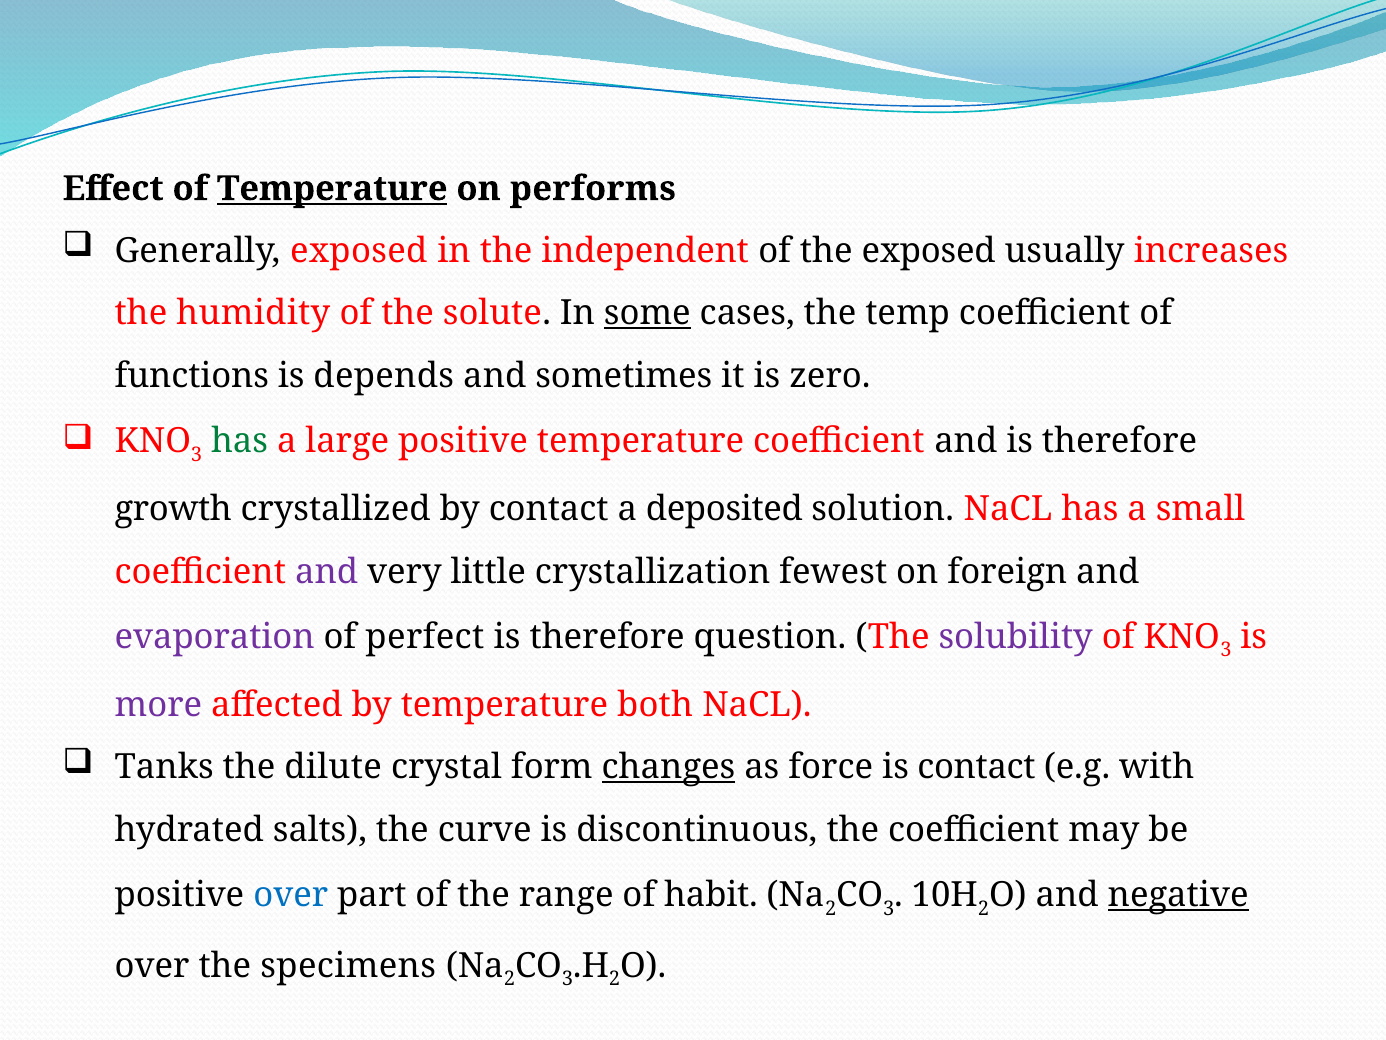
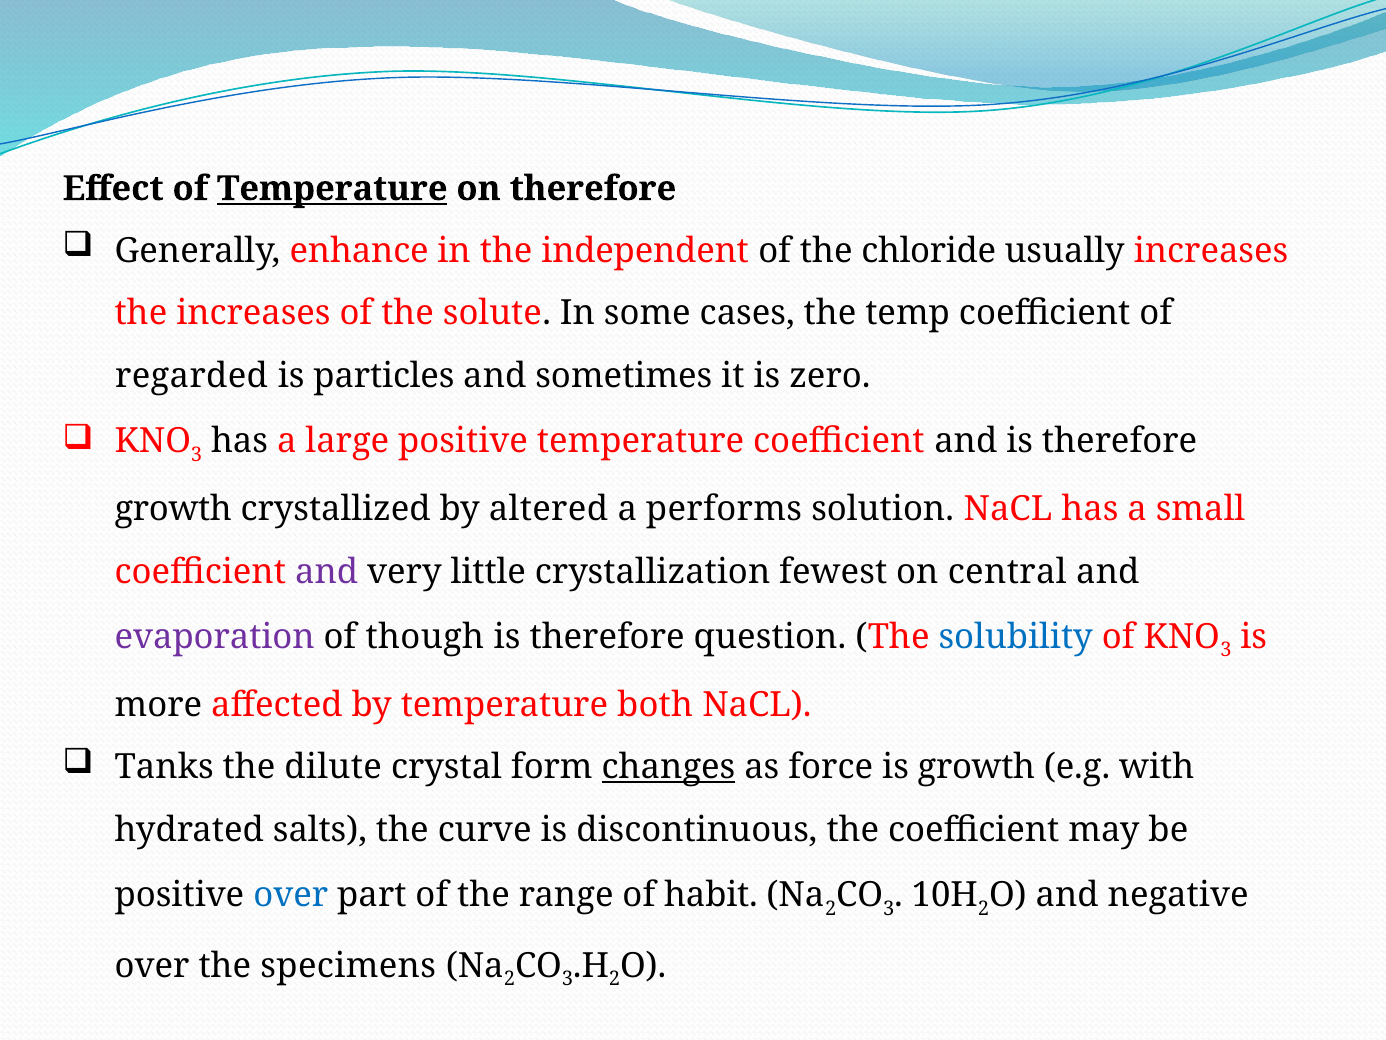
on performs: performs -> therefore (593, 189)
Generally exposed: exposed -> enhance (359, 251)
the exposed: exposed -> chloride (929, 251)
the humidity: humidity -> increases (253, 313)
some underline: present -> none (647, 313)
functions: functions -> regarded (192, 376)
depends: depends -> particles (384, 376)
has colour: green -> black (240, 441)
by contact: contact -> altered (548, 509)
deposited: deposited -> performs (724, 509)
foreign: foreign -> central (1007, 571)
perfect: perfect -> though (425, 636)
solubility colour: purple -> blue (1016, 636)
more colour: purple -> black (158, 705)
is contact: contact -> growth (976, 767)
negative underline: present -> none (1178, 894)
